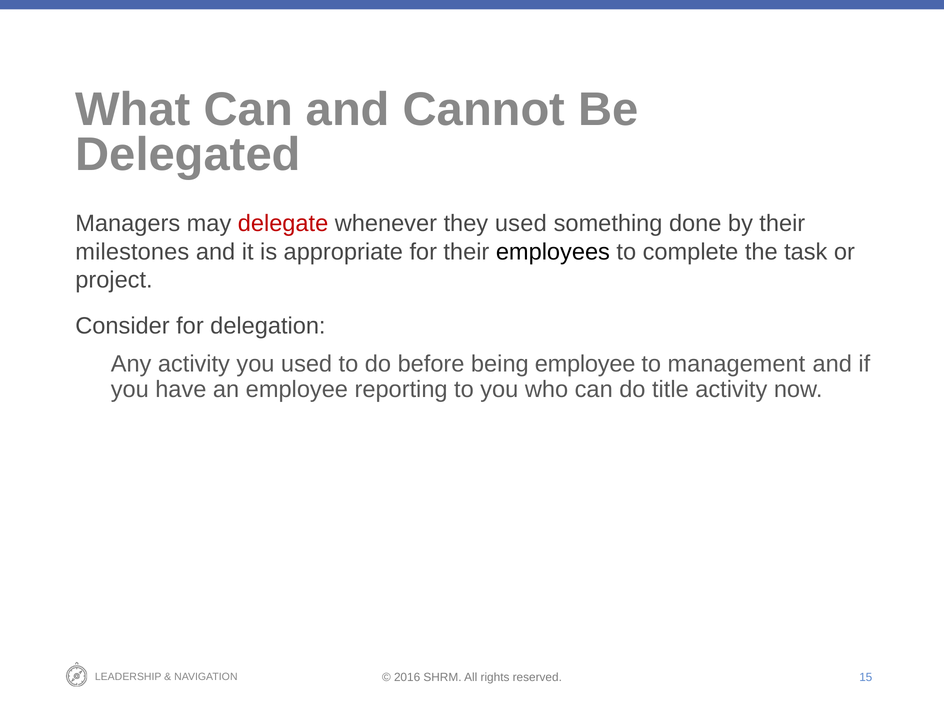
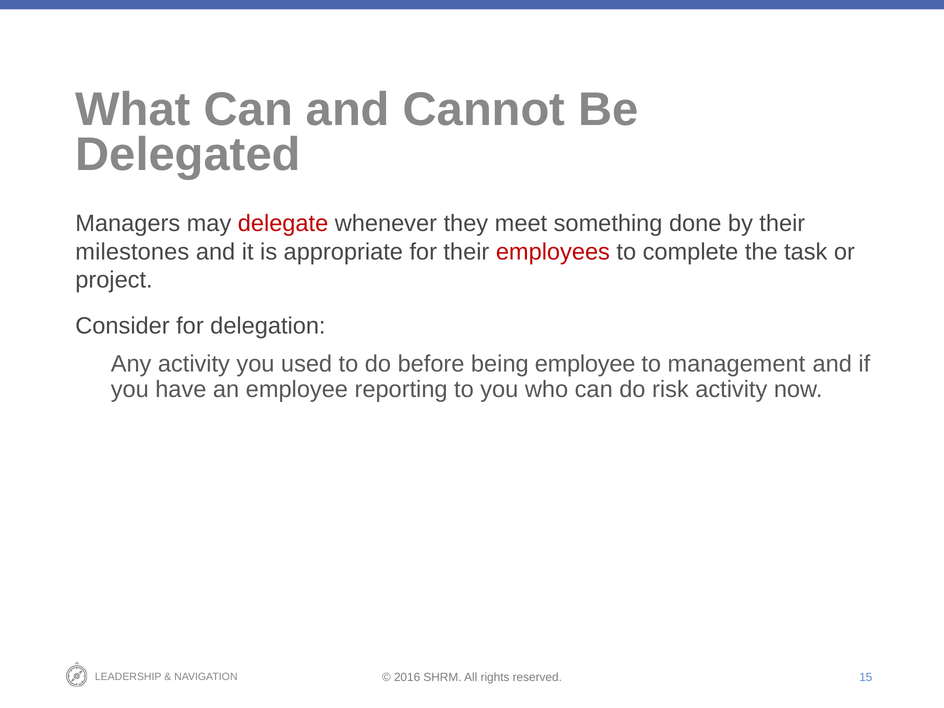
they used: used -> meet (521, 223)
employees colour: black -> red (553, 252)
title: title -> risk (670, 390)
